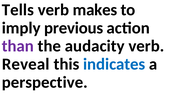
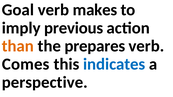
Tells: Tells -> Goal (18, 10)
than colour: purple -> orange (18, 46)
audacity: audacity -> prepares (95, 46)
Reveal: Reveal -> Comes (26, 64)
